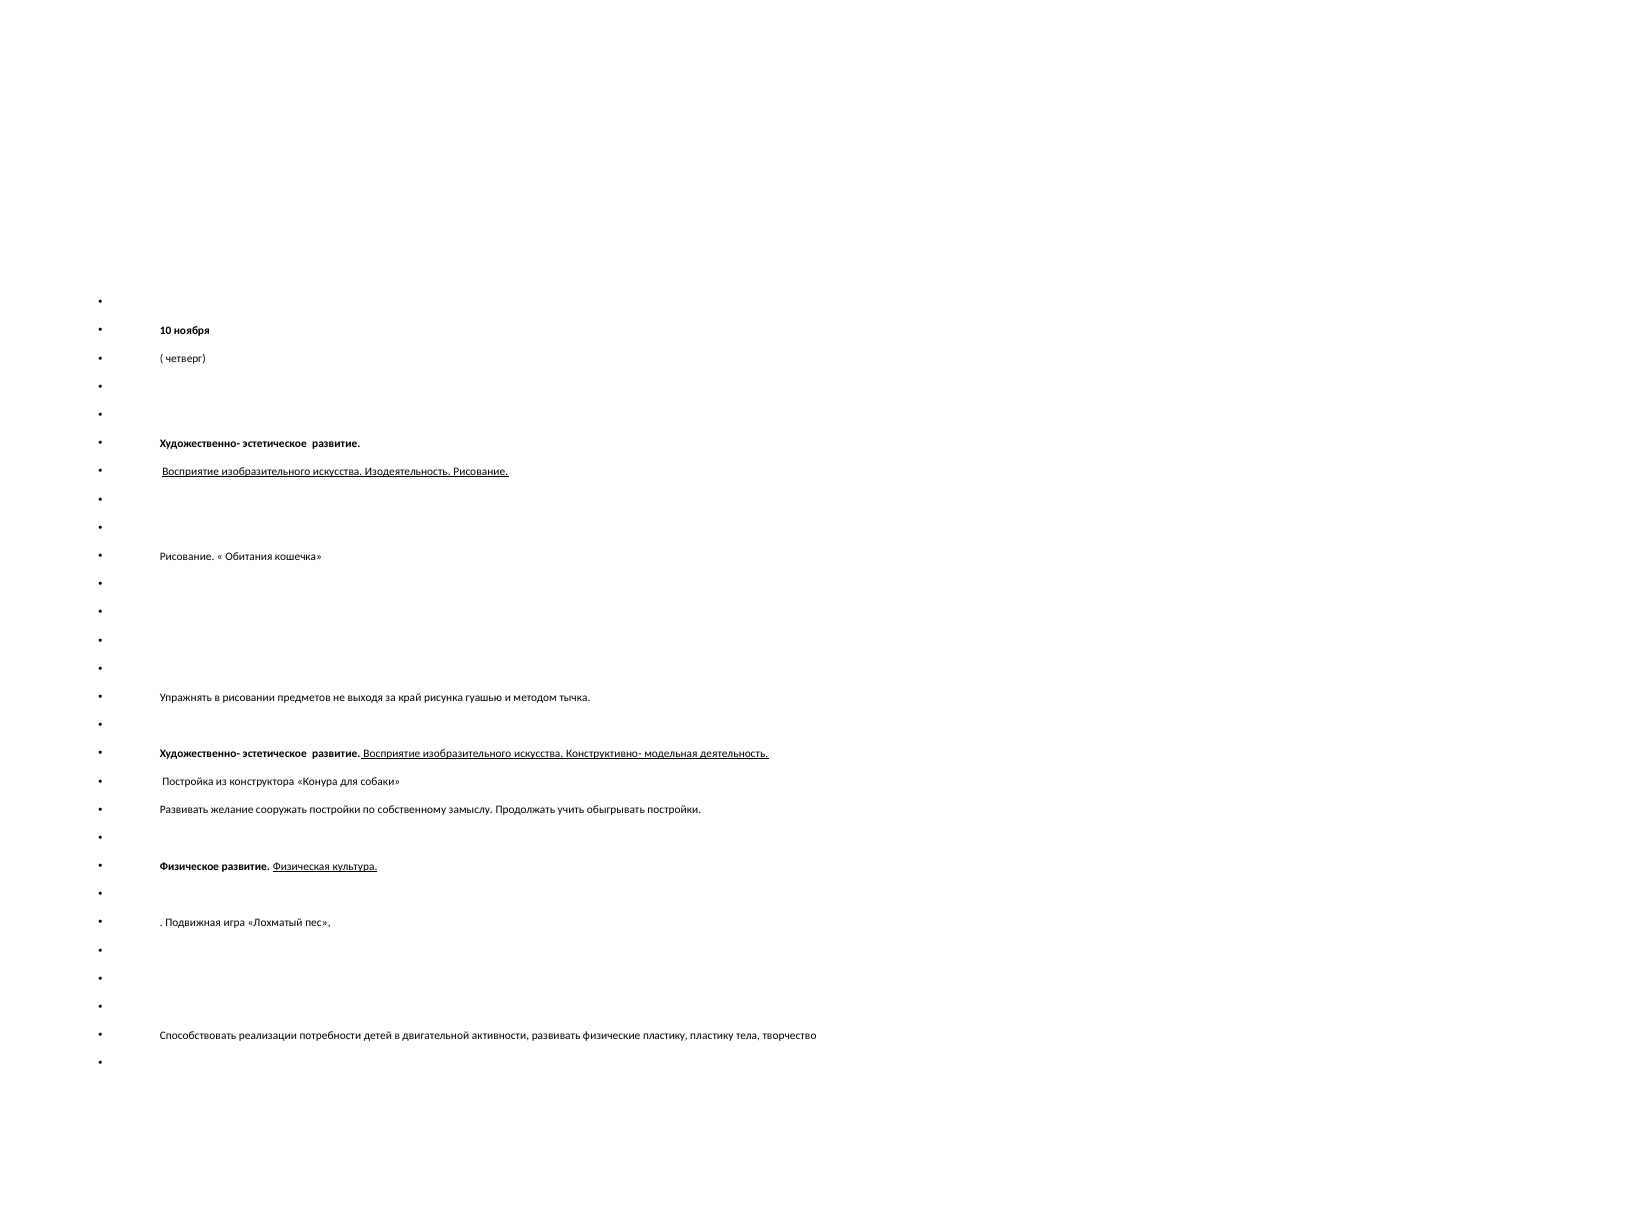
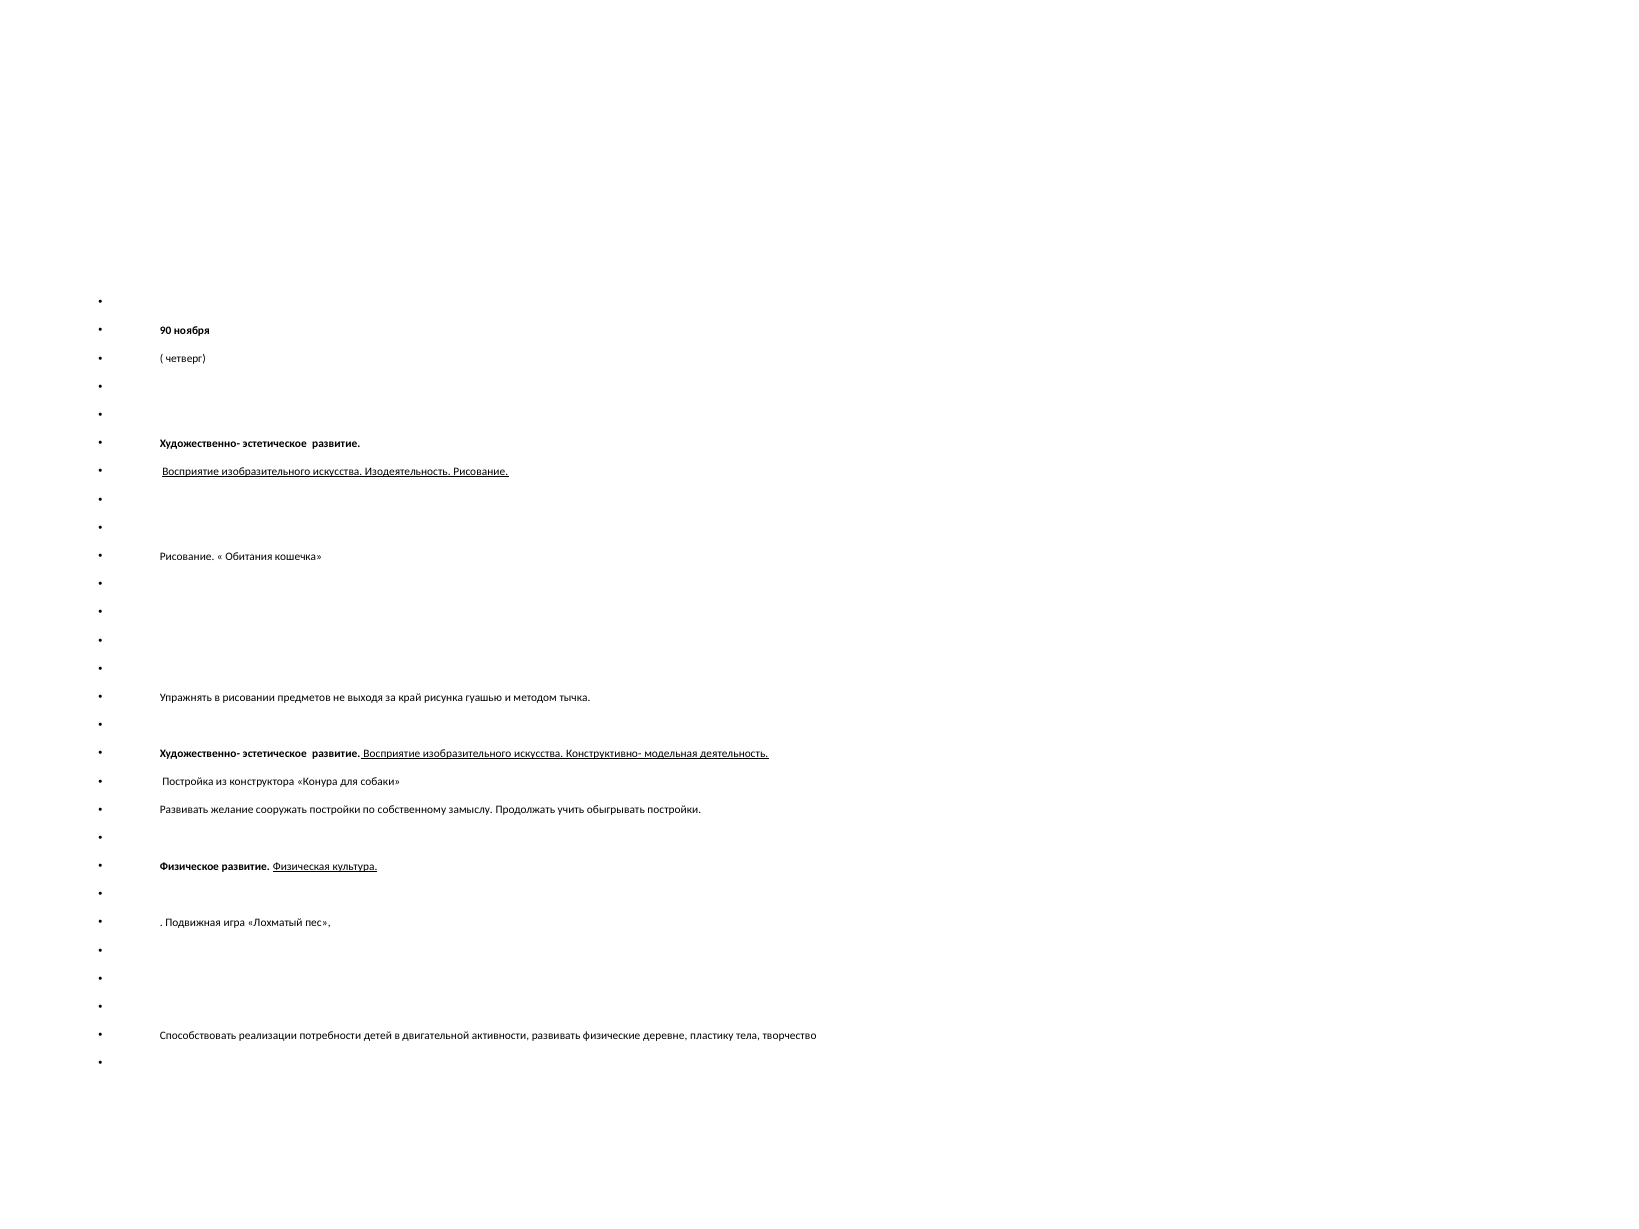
10: 10 -> 90 (166, 331)
физические пластику: пластику -> деревне (665, 1036)
